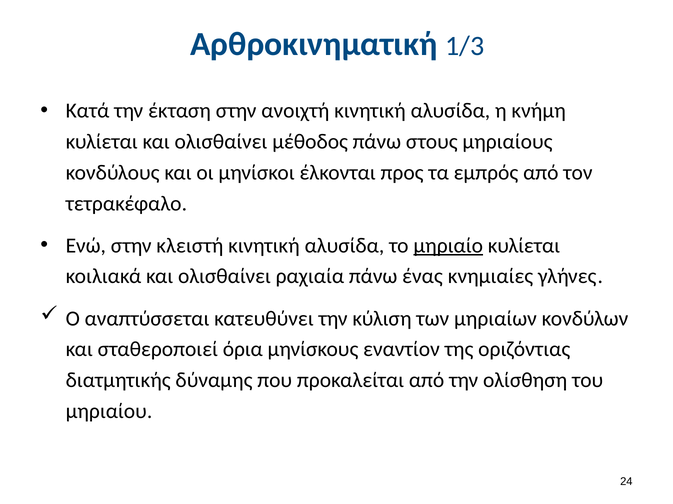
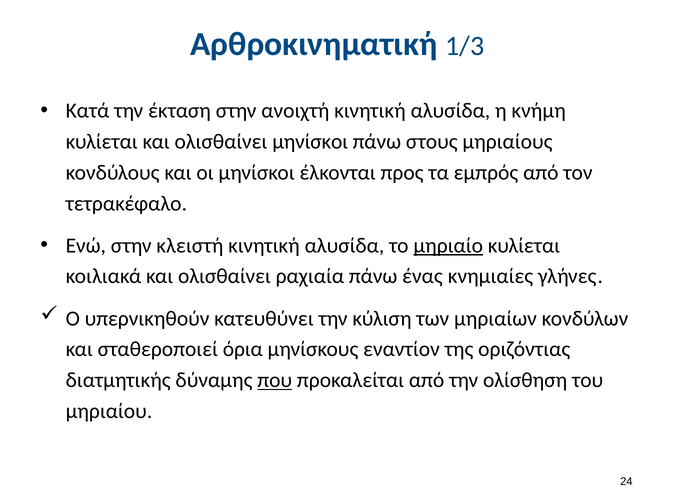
ολισθαίνει μέθοδος: μέθοδος -> μηνίσκοι (310, 142)
αναπτύσσεται: αναπτύσσεται -> υπερνικηθούν (147, 319)
που underline: none -> present (275, 381)
